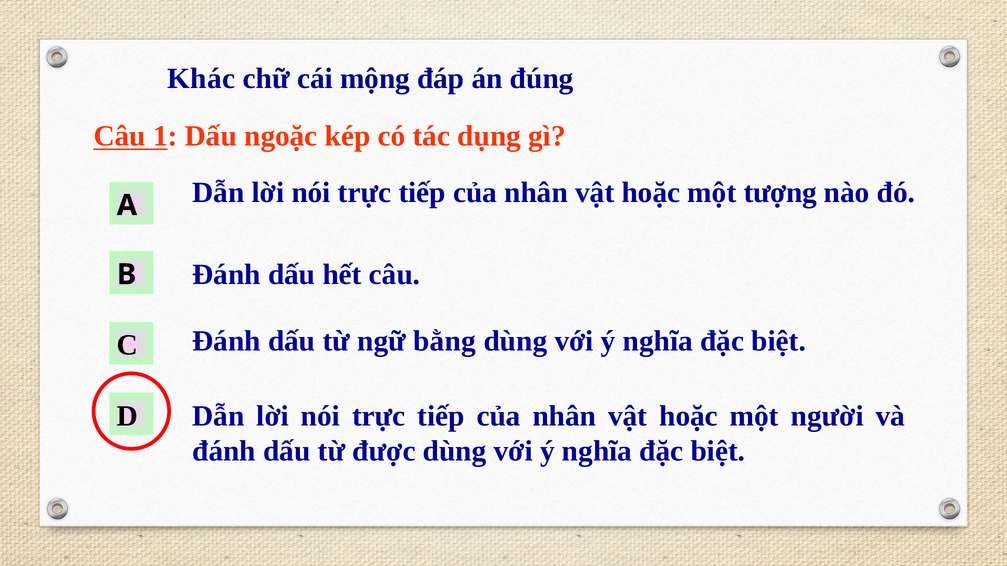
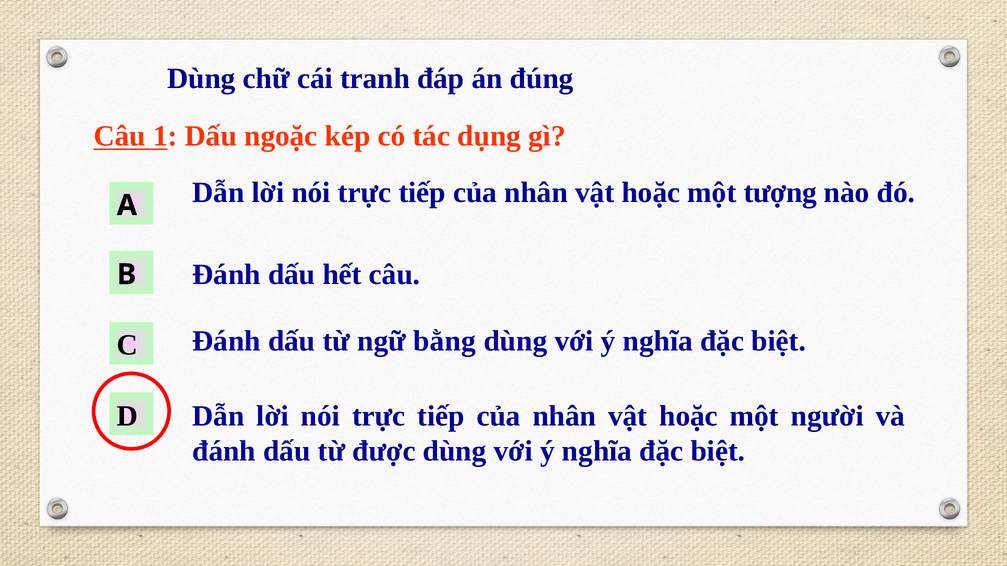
Khác: Khác -> Dùng (201, 79)
mộng: mộng -> tranh (375, 79)
